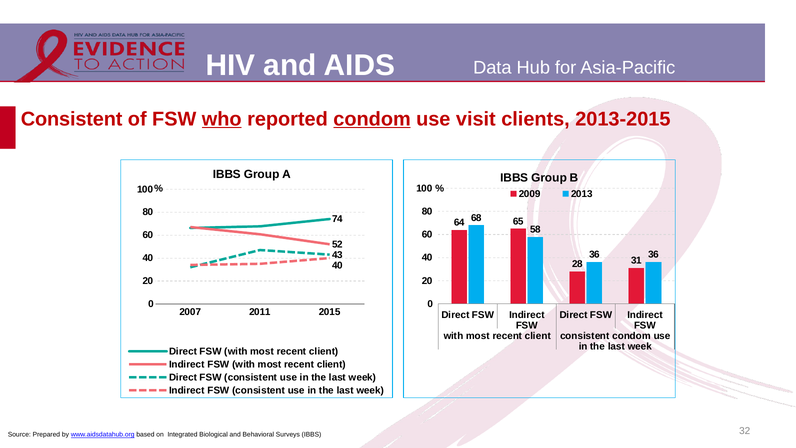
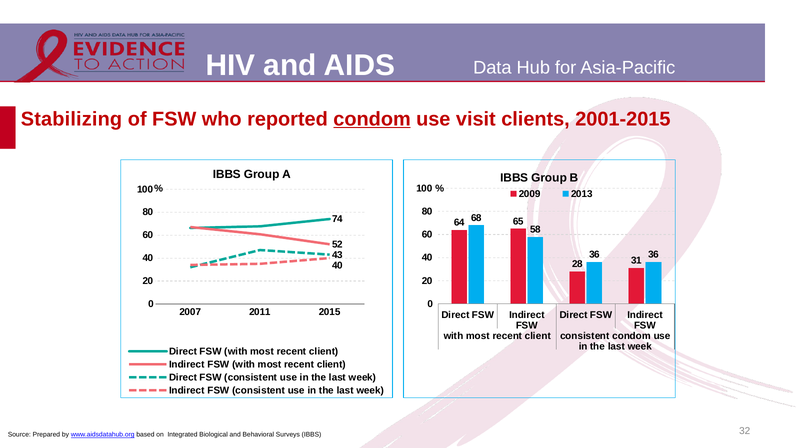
Consistent: Consistent -> Stabilizing (71, 119)
who underline: present -> none (222, 119)
2013-2015: 2013-2015 -> 2001-2015 (623, 119)
